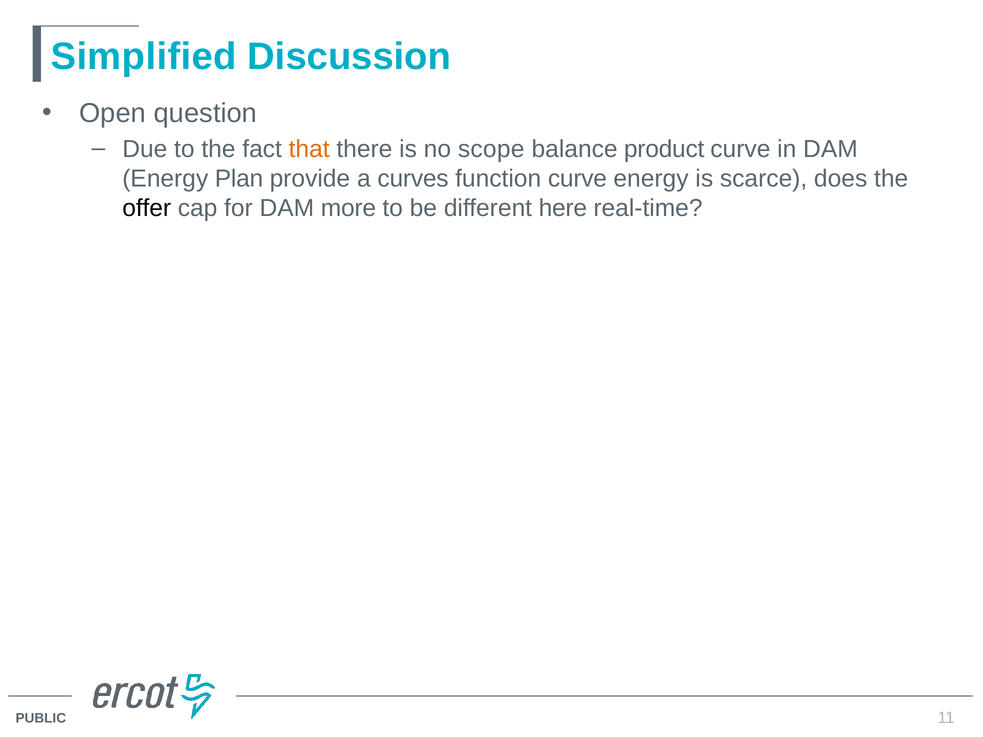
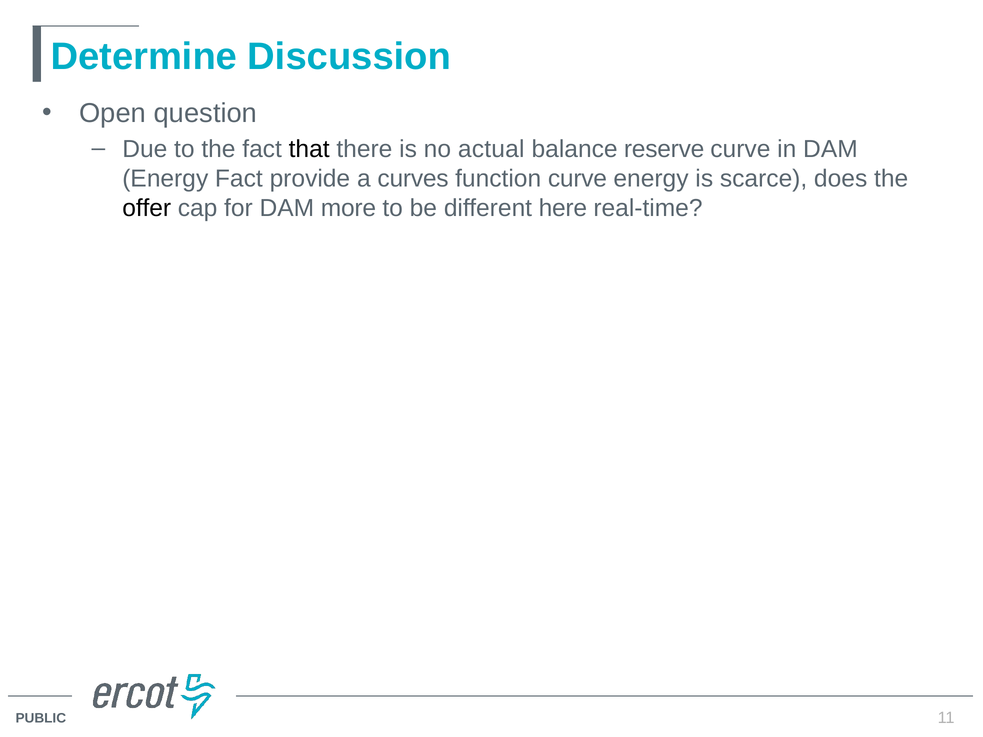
Simplified: Simplified -> Determine (144, 57)
that colour: orange -> black (309, 149)
scope: scope -> actual (491, 149)
product: product -> reserve (664, 149)
Energy Plan: Plan -> Fact (239, 179)
